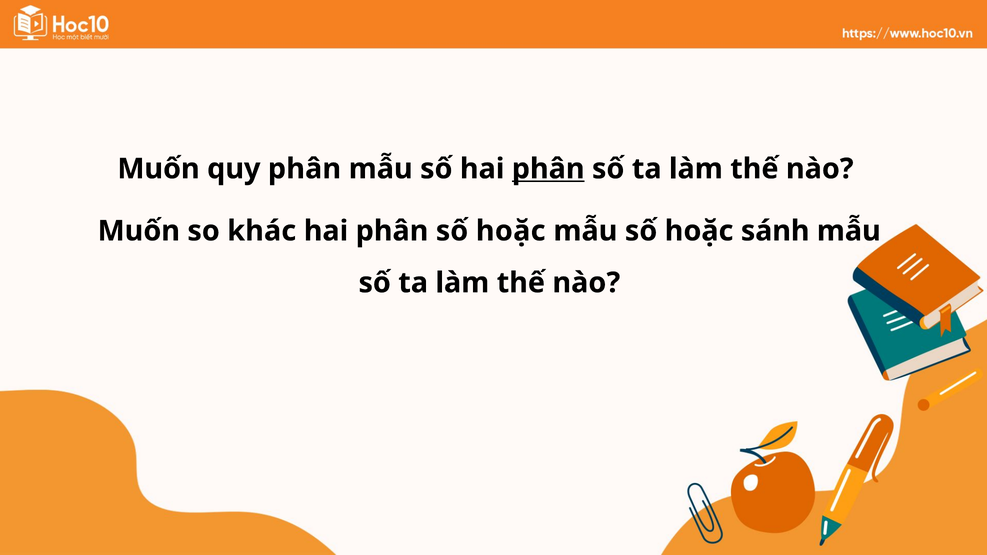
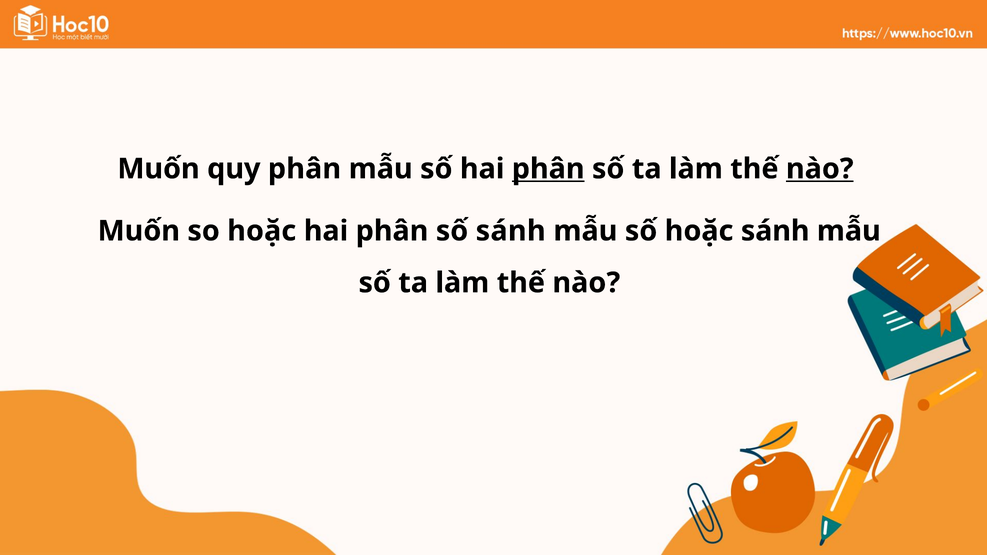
nào underline: none -> present (820, 169)
so khác: khác -> hoặc (262, 231)
phân số hoặc: hoặc -> sánh (511, 231)
